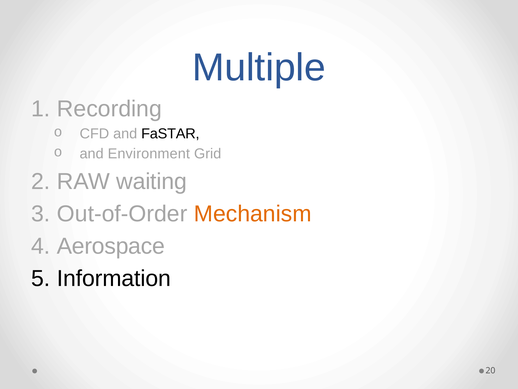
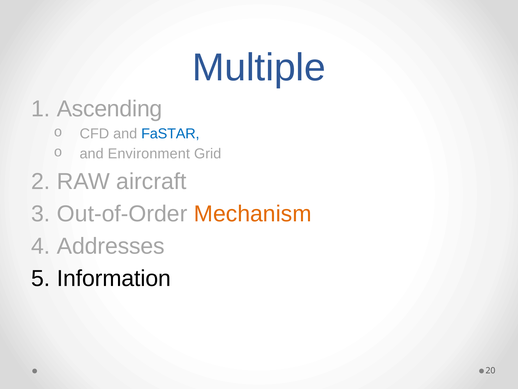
Recording: Recording -> Ascending (110, 109)
FaSTAR colour: black -> blue (170, 133)
waiting: waiting -> aircraft (151, 181)
Aerospace: Aerospace -> Addresses (111, 246)
